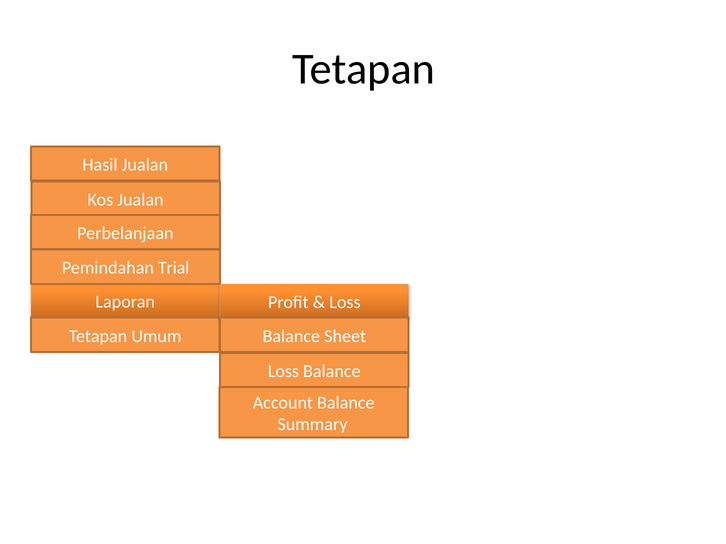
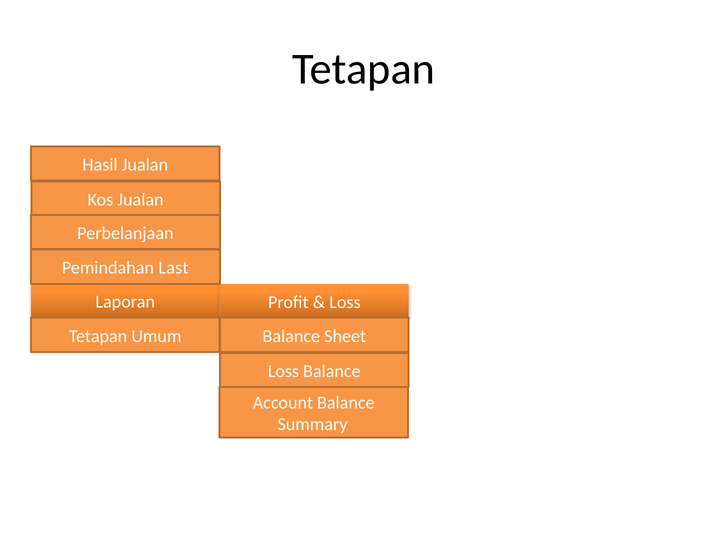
Trial: Trial -> Last (173, 268)
